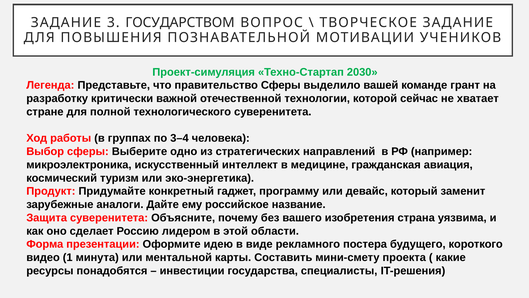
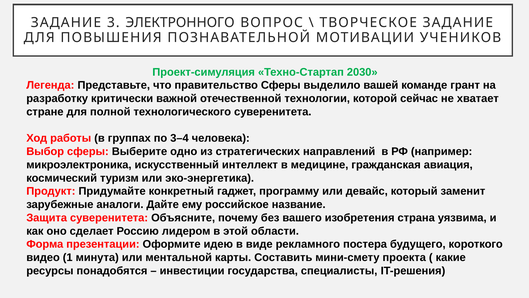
ГОСУДАРСТВОМ: ГОСУДАРСТВОМ -> ЭЛЕКТРОННОГО (180, 23)
